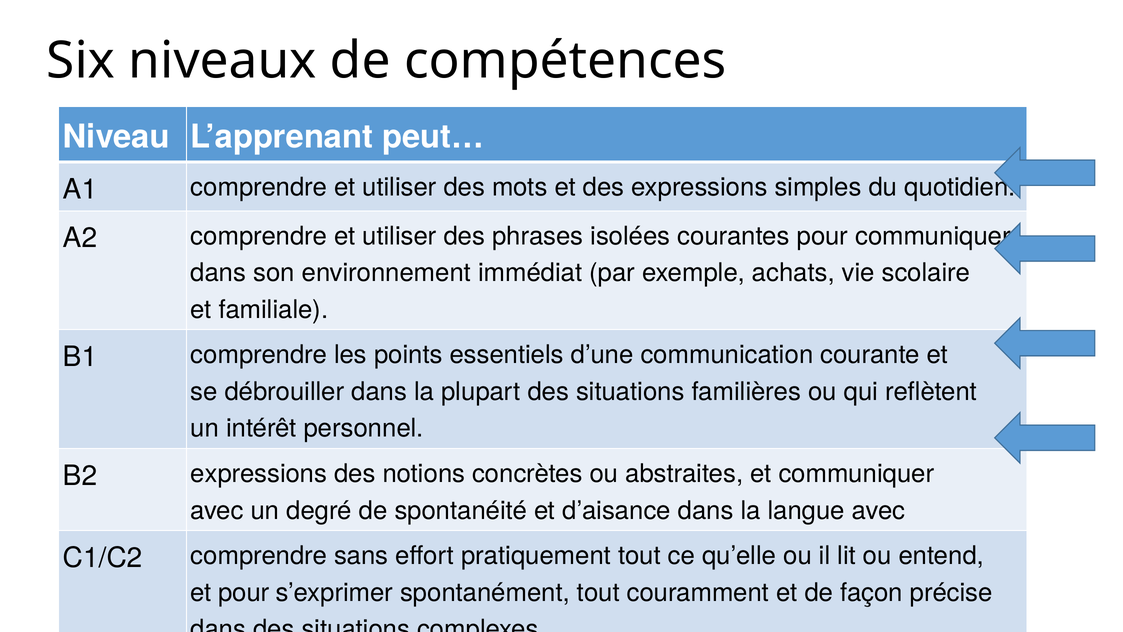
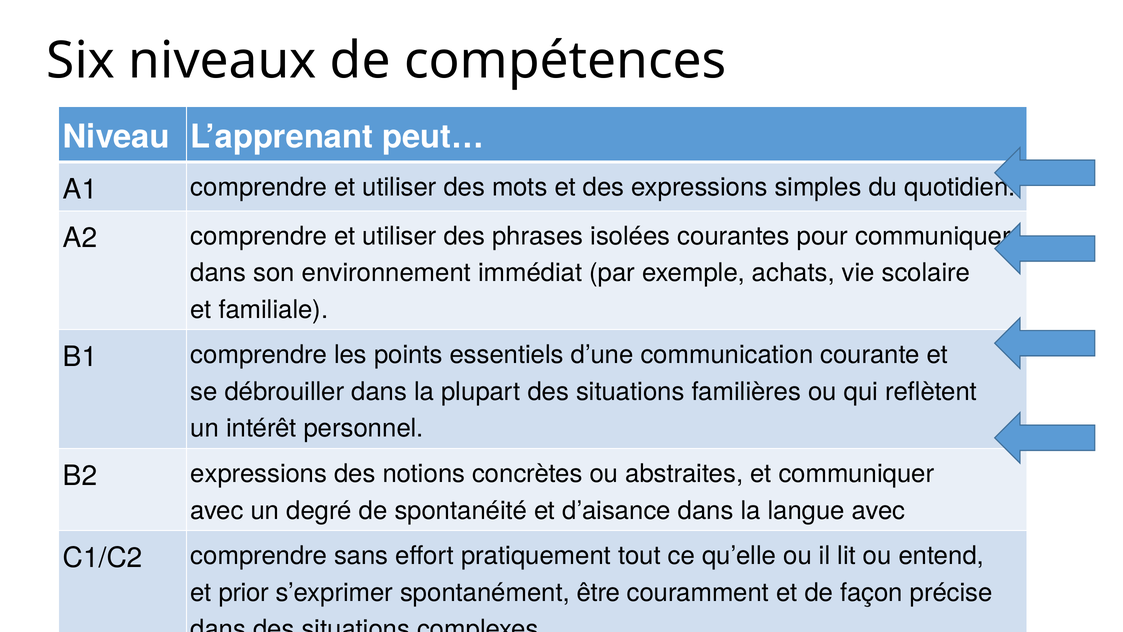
et pour: pour -> prior (244, 592)
spontanément tout: tout -> être (598, 592)
